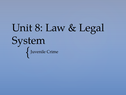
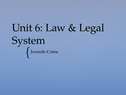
8: 8 -> 6 (39, 28)
